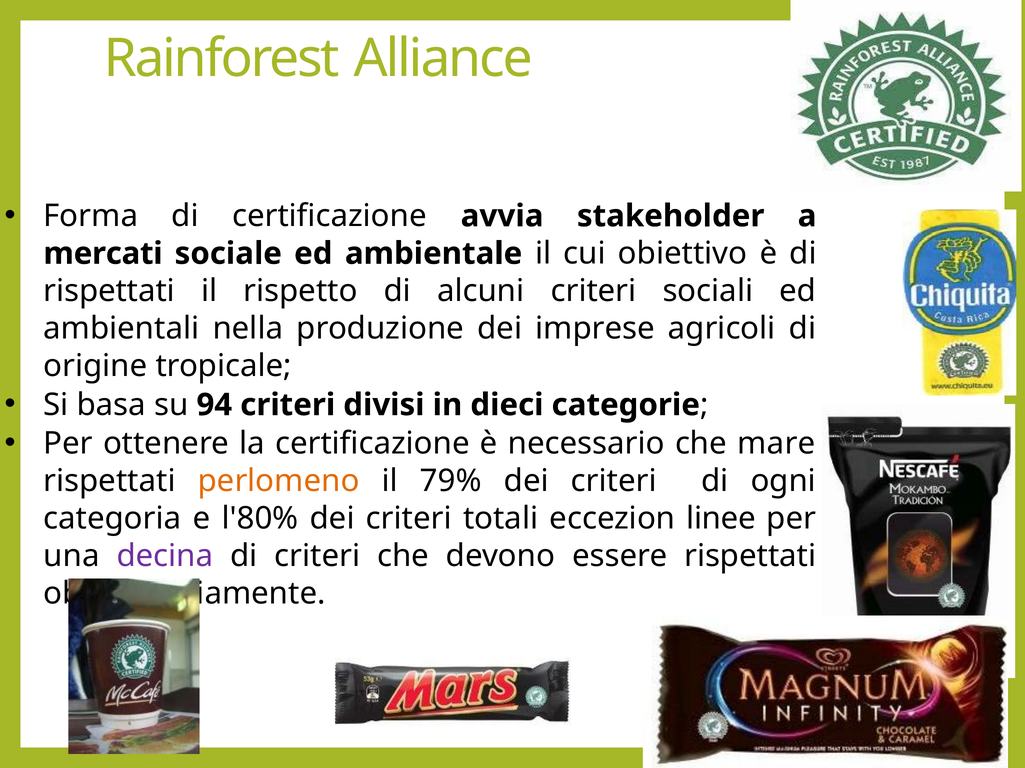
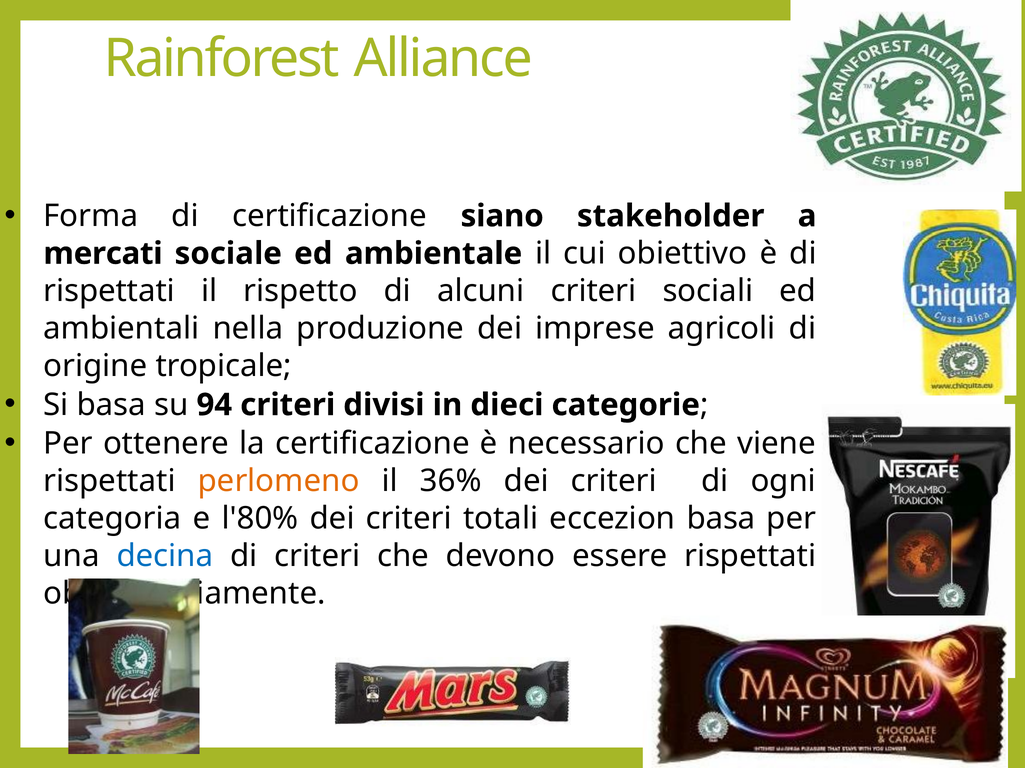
avvia: avvia -> siano (502, 216)
mare: mare -> viene (777, 444)
79%: 79% -> 36% (451, 482)
eccezion linee: linee -> basa (721, 519)
decina colour: purple -> blue (165, 557)
